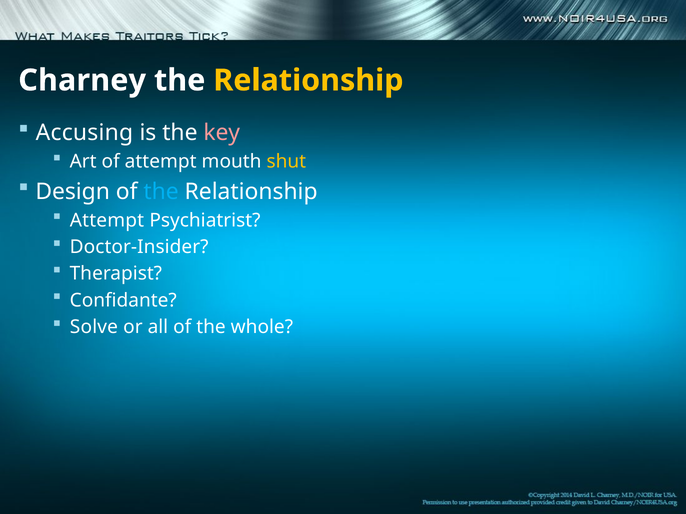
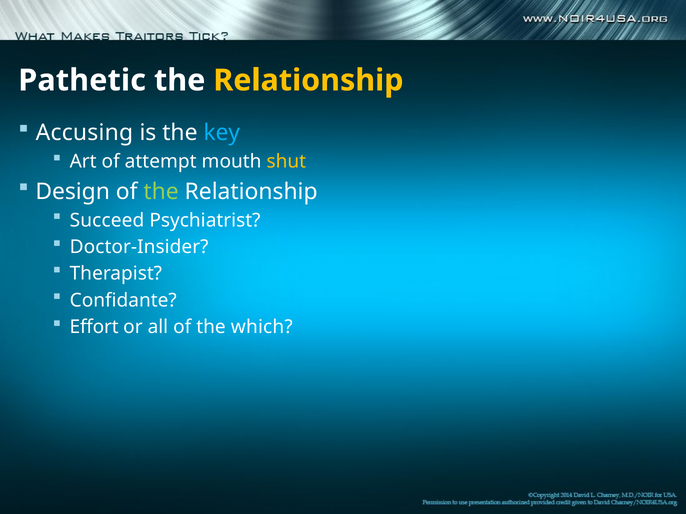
Charney: Charney -> Pathetic (82, 80)
key colour: pink -> light blue (222, 133)
the colour: light blue -> light green (161, 192)
Attempt: Attempt -> Succeed (107, 220)
Solve: Solve -> Effort (94, 327)
whole: whole -> which (262, 327)
